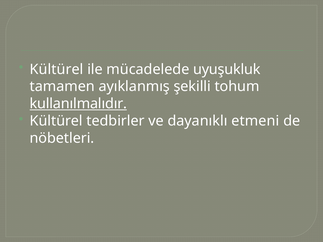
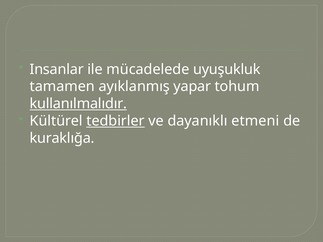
Kültürel: Kültürel -> Insanlar (57, 69)
şekilli: şekilli -> yapar (192, 87)
tedbirler underline: none -> present (116, 121)
nöbetleri: nöbetleri -> kuraklığa (62, 138)
